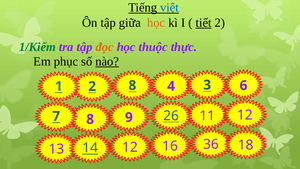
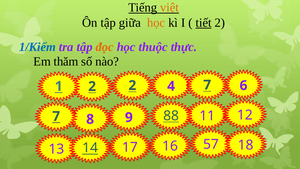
việt colour: blue -> orange (170, 8)
1/Kiểm colour: green -> blue (37, 47)
phục: phục -> thăm (66, 61)
nào underline: present -> none (107, 61)
2 8: 8 -> 2 (132, 85)
4 3: 3 -> 7 (207, 85)
26: 26 -> 88 (171, 116)
36: 36 -> 57 (211, 144)
14 12: 12 -> 17 (130, 147)
